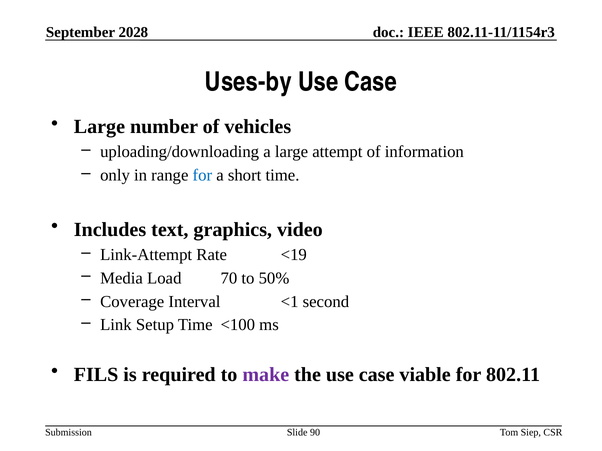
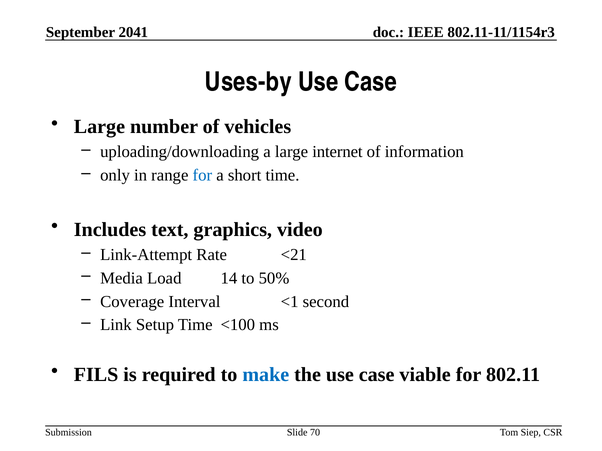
2028: 2028 -> 2041 (133, 32)
attempt: attempt -> internet (337, 152)
<19: <19 -> <21 (294, 255)
70: 70 -> 14 (229, 278)
make colour: purple -> blue (266, 375)
90: 90 -> 70 (315, 433)
